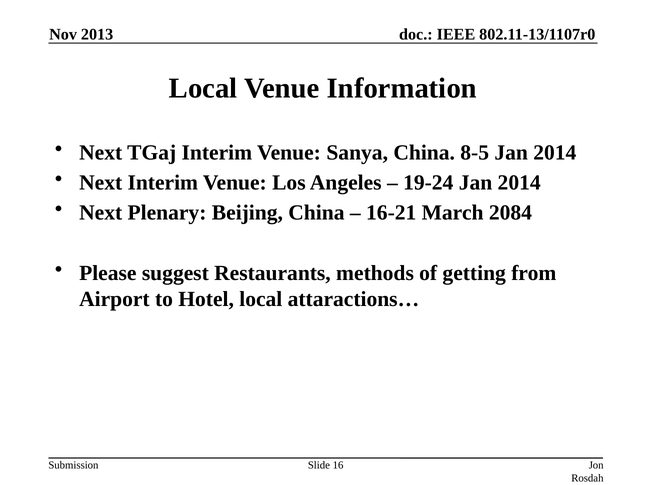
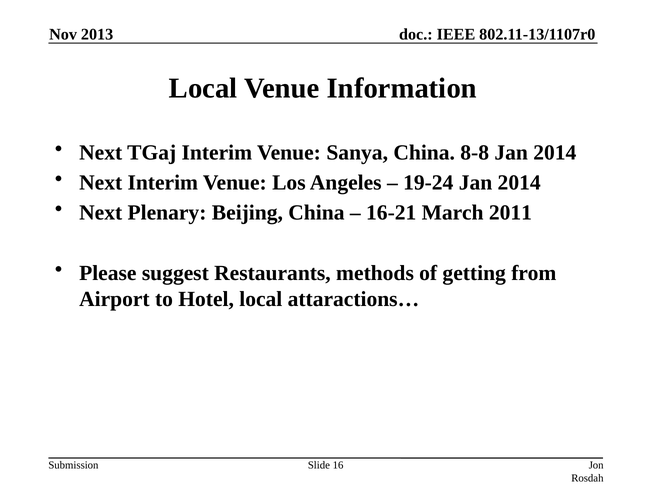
8-5: 8-5 -> 8-8 (475, 152)
2084: 2084 -> 2011 (510, 213)
